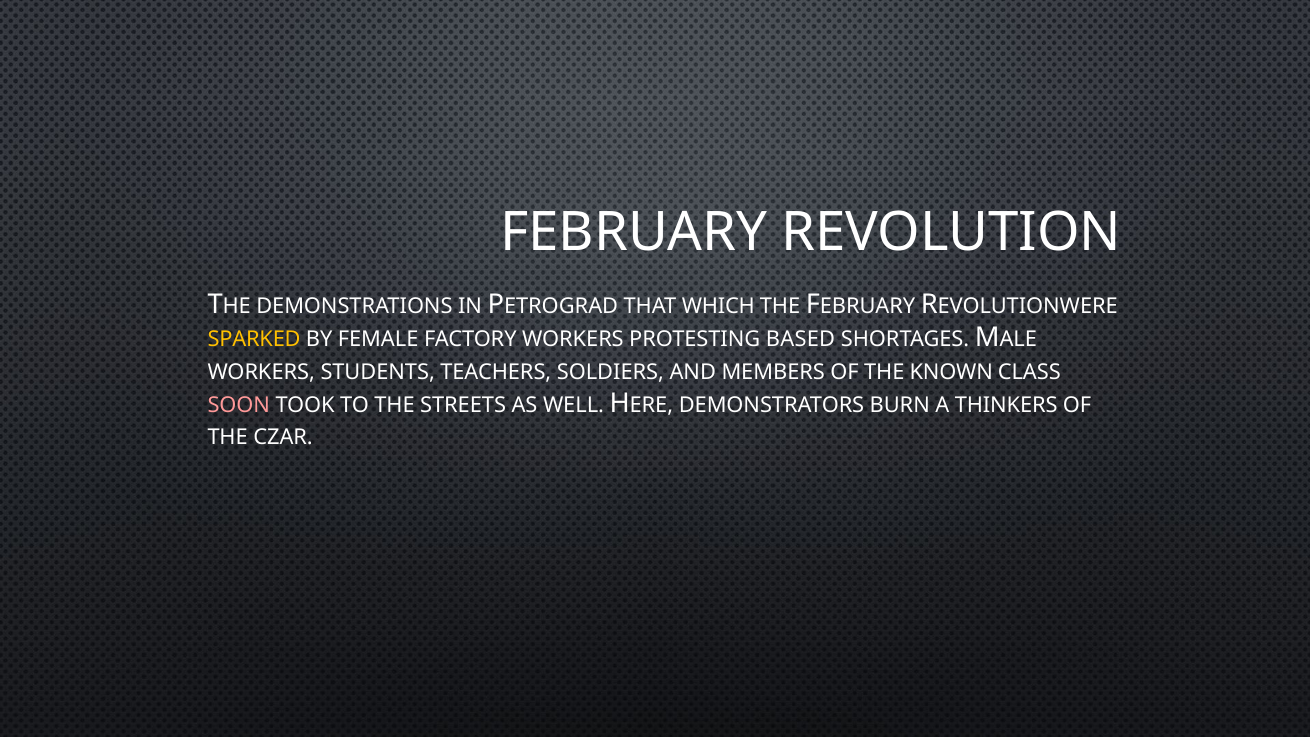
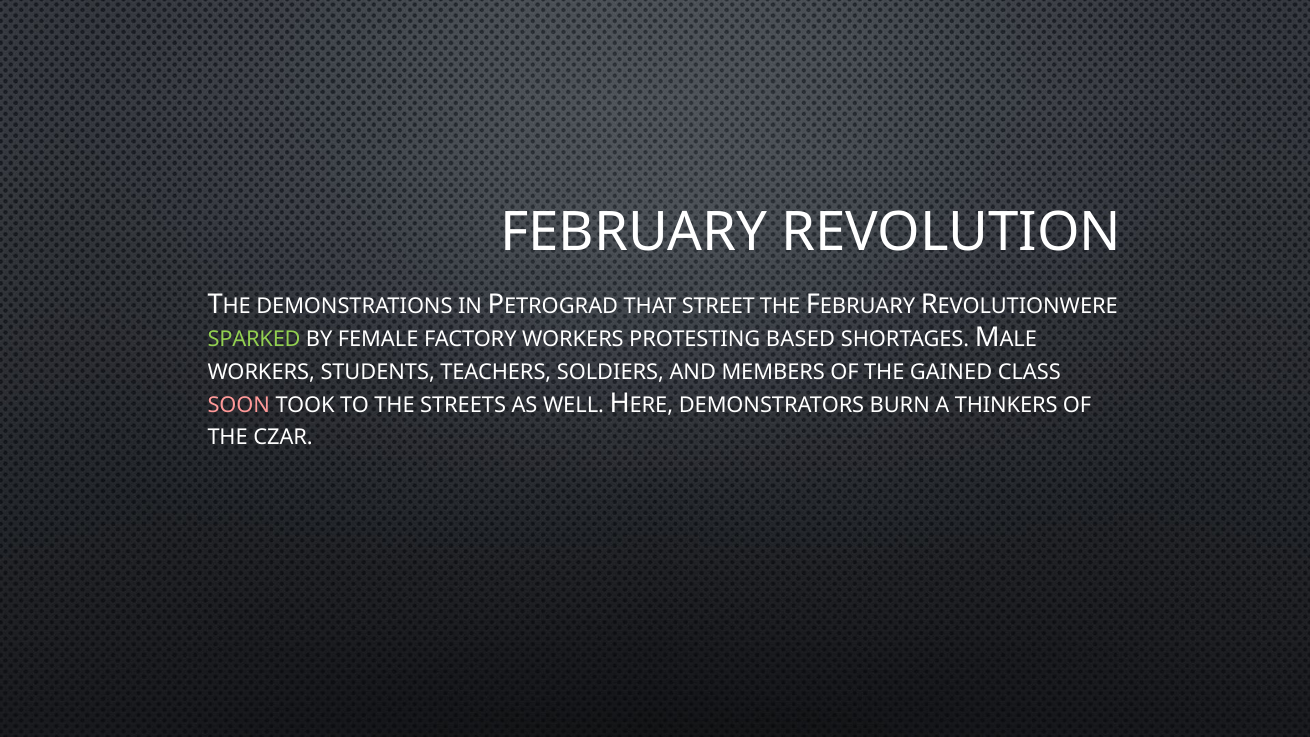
WHICH: WHICH -> STREET (718, 306)
SPARKED colour: yellow -> light green (254, 339)
KNOWN: KNOWN -> GAINED (951, 372)
